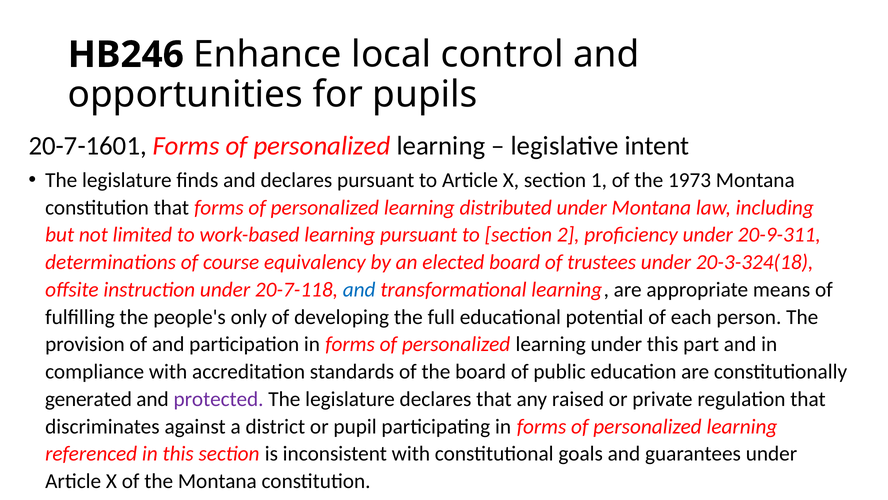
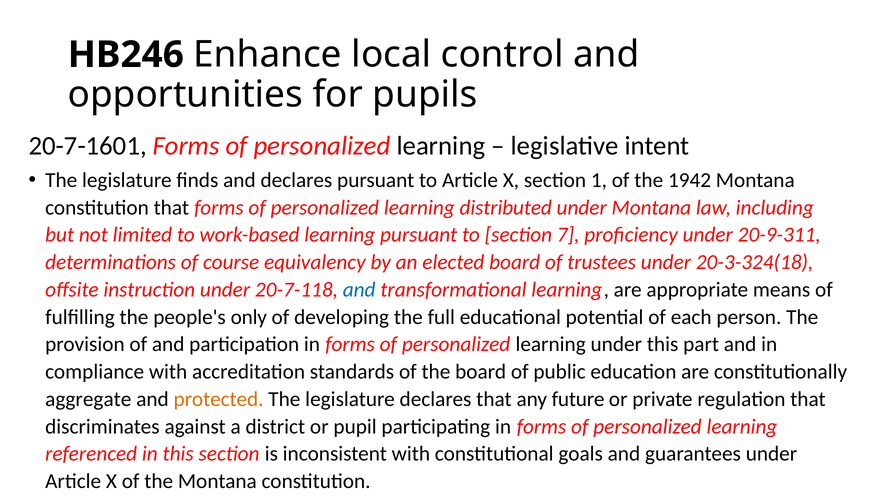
1973: 1973 -> 1942 (690, 180)
2: 2 -> 7 (568, 235)
generated: generated -> aggregate (88, 399)
protected colour: purple -> orange (219, 399)
raised: raised -> future (578, 399)
